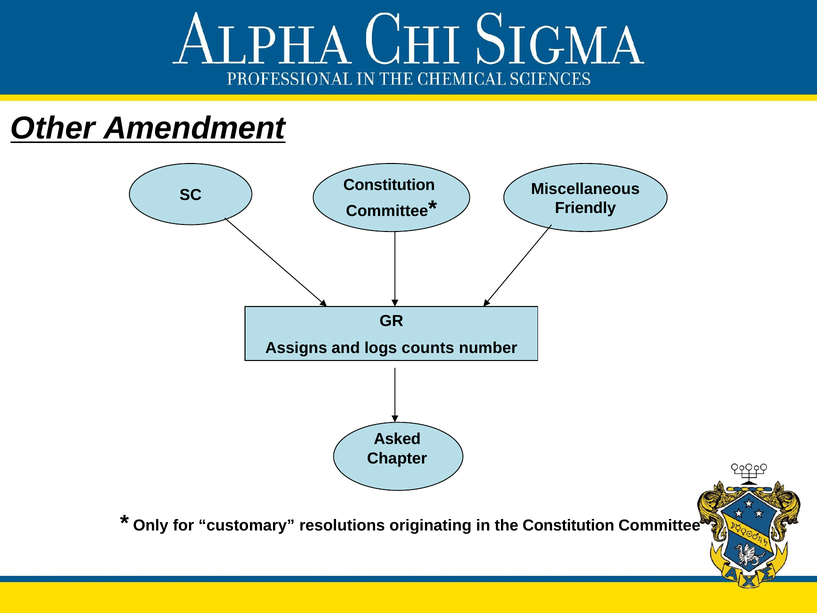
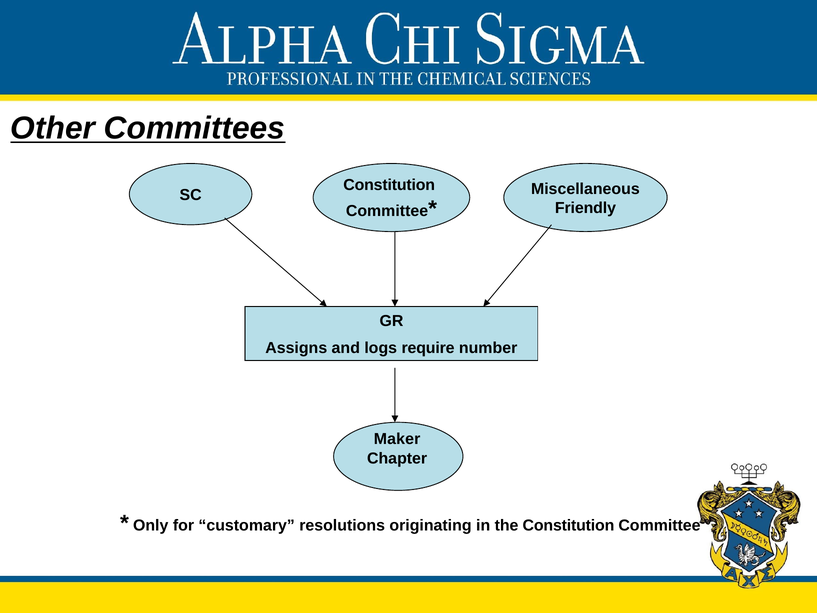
Amendment: Amendment -> Committees (194, 128)
counts: counts -> require (428, 348)
Asked: Asked -> Maker (397, 439)
